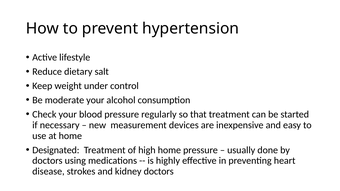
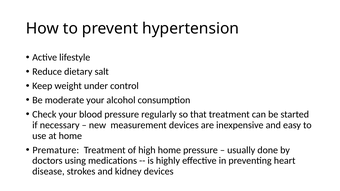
Designated: Designated -> Premature (56, 150)
kidney doctors: doctors -> devices (159, 172)
